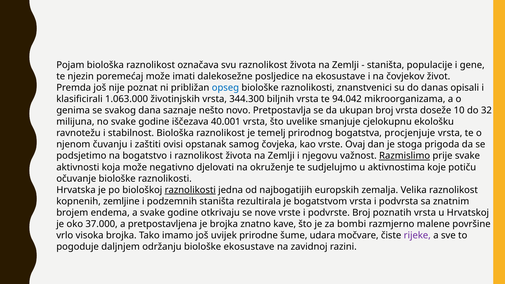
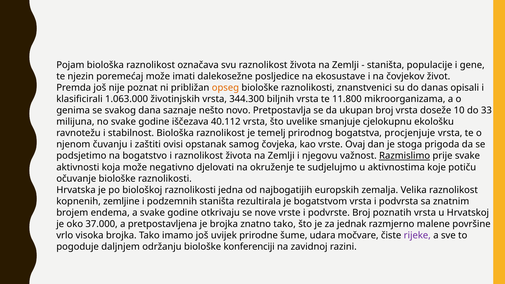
opseg colour: blue -> orange (225, 88)
94.042: 94.042 -> 11.800 (347, 99)
32: 32 -> 33 (486, 110)
40.001: 40.001 -> 40.112 (226, 122)
raznolikosti underline: present -> none (190, 190)
znatno kave: kave -> tako (285, 224)
bombi: bombi -> jednak (352, 224)
biološke ekosustave: ekosustave -> konferenciji (249, 247)
